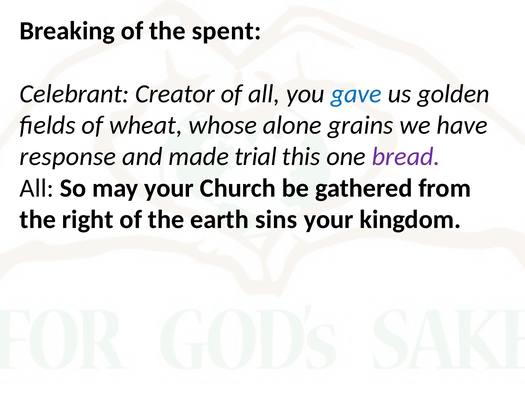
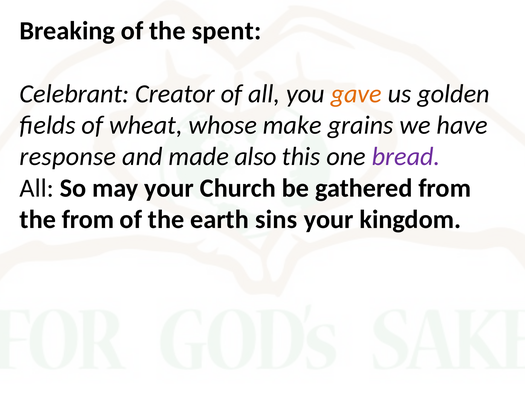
gave colour: blue -> orange (356, 94)
alone: alone -> make (292, 125)
trial: trial -> also (256, 157)
the right: right -> from (88, 220)
